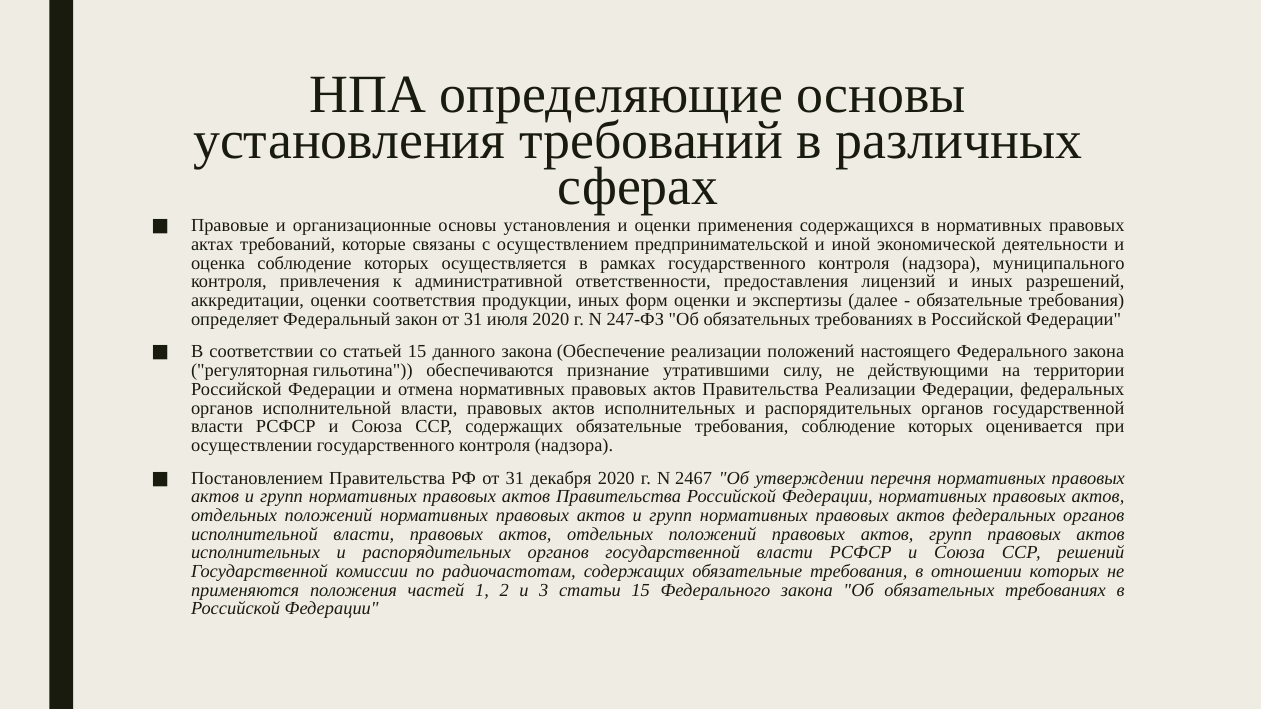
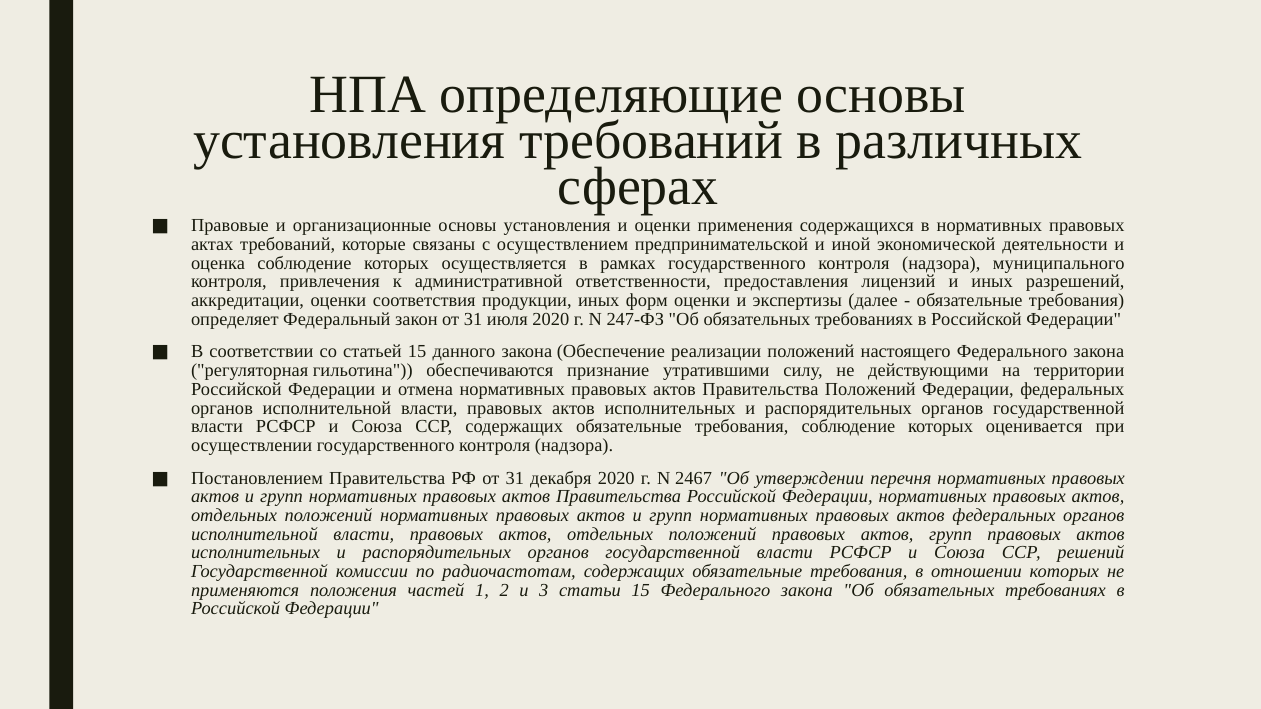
Правительства Реализации: Реализации -> Положений (870, 389)
